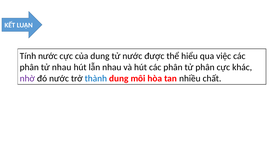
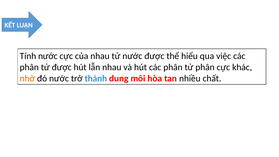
của dung: dung -> nhau (100, 56)
tử nhau: nhau -> được (62, 67)
nhờ colour: purple -> orange (27, 78)
